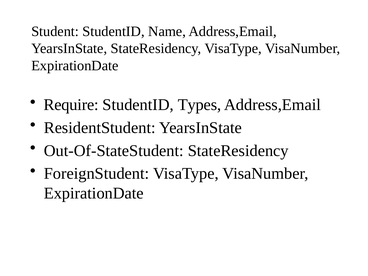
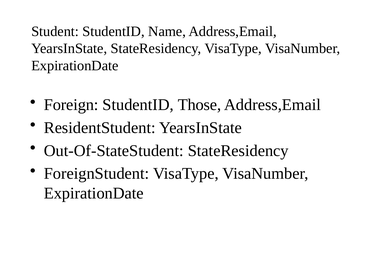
Require: Require -> Foreign (71, 105)
Types: Types -> Those (199, 105)
